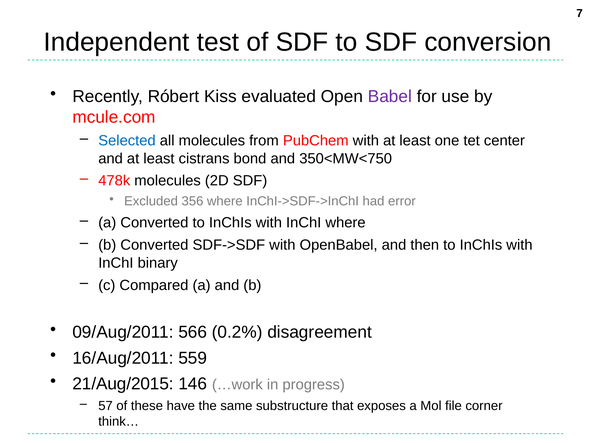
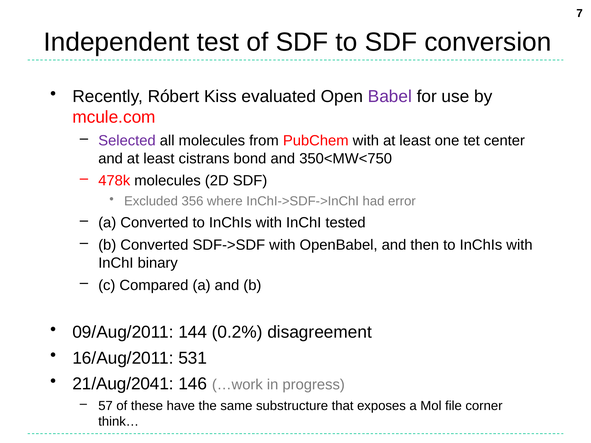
Selected colour: blue -> purple (127, 141)
InChI where: where -> tested (346, 223)
566: 566 -> 144 (193, 332)
559: 559 -> 531 (193, 358)
21/Aug/2015: 21/Aug/2015 -> 21/Aug/2041 (123, 384)
